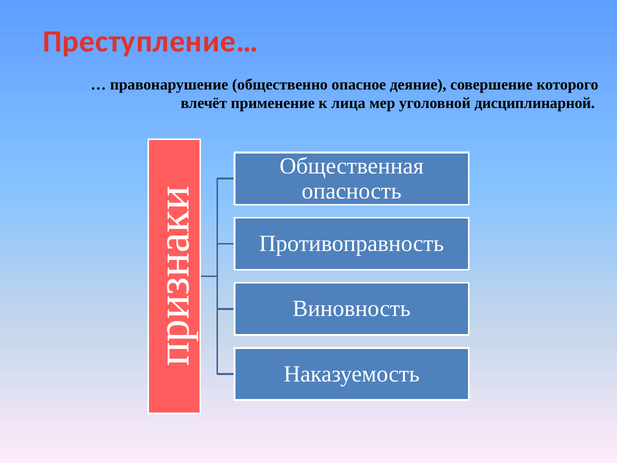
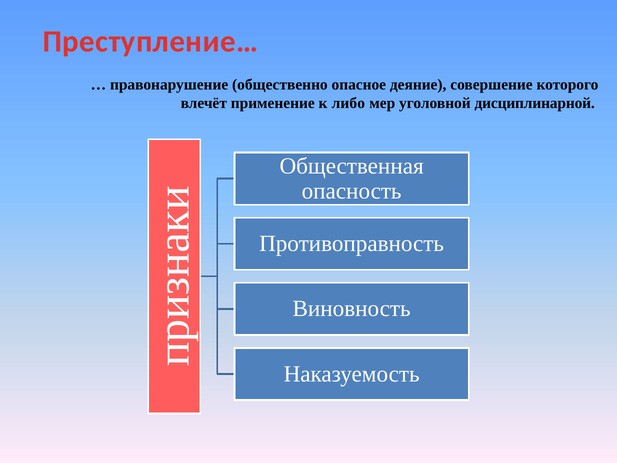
лица: лица -> либо (348, 103)
